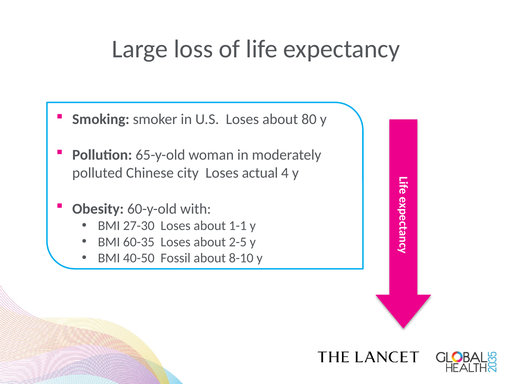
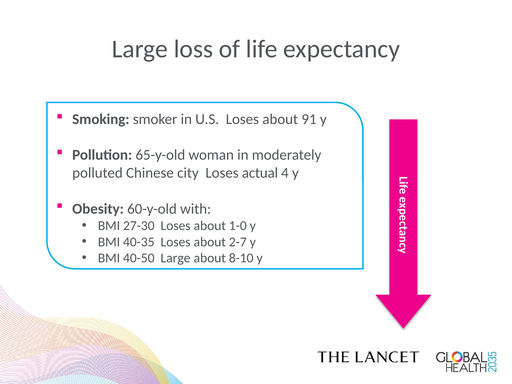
80: 80 -> 91 (309, 119)
1-1: 1-1 -> 1-0 (238, 226)
60-35: 60-35 -> 40-35 (139, 242)
2-5: 2-5 -> 2-7 (238, 242)
Fossil: Fossil -> Large (176, 258)
